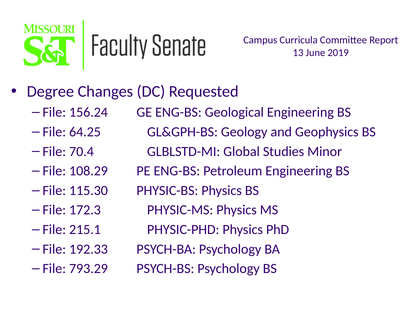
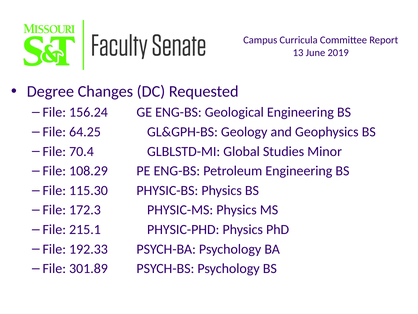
793.29: 793.29 -> 301.89 (88, 268)
